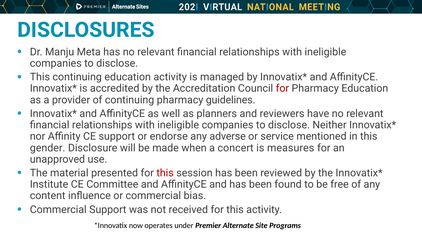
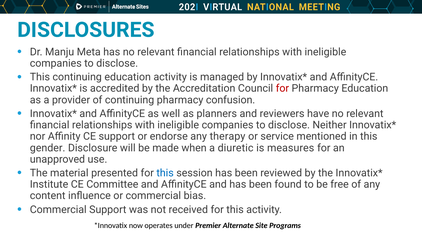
guidelines: guidelines -> confusion (231, 100)
adverse: adverse -> therapy (228, 137)
concert: concert -> diuretic (236, 148)
this colour: red -> blue (165, 173)
